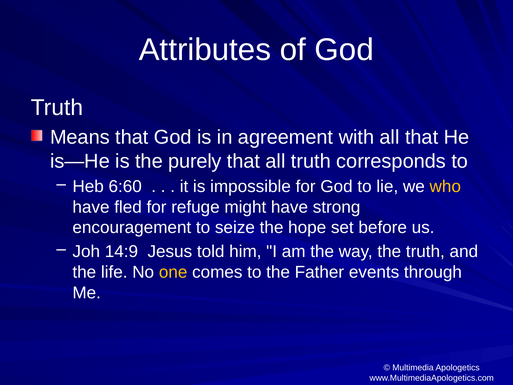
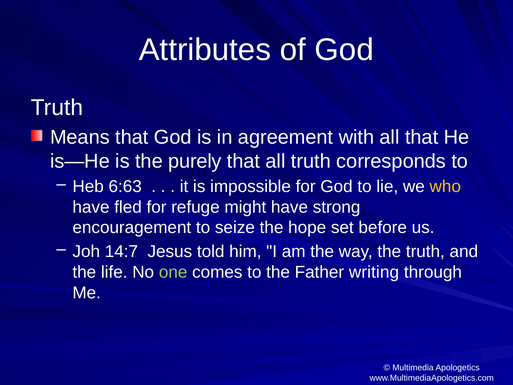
6:60: 6:60 -> 6:63 (125, 186)
14:9: 14:9 -> 14:7 (121, 251)
one colour: yellow -> light green (173, 272)
events: events -> writing (374, 272)
